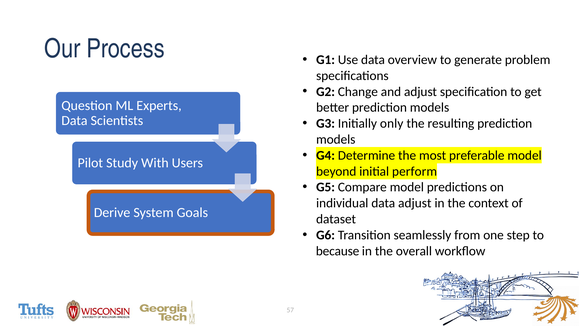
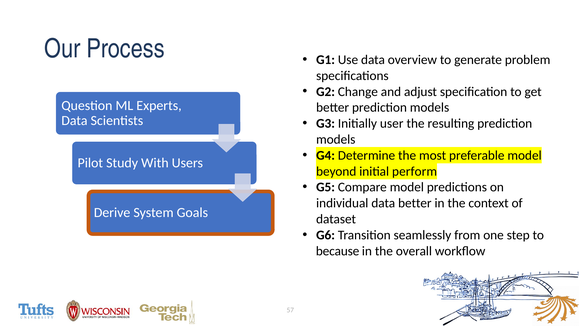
only: only -> user (392, 123)
data adjust: adjust -> better (415, 203)
